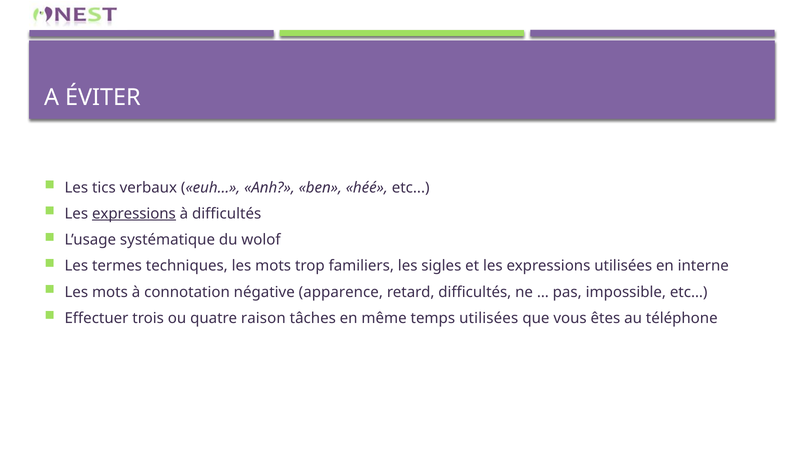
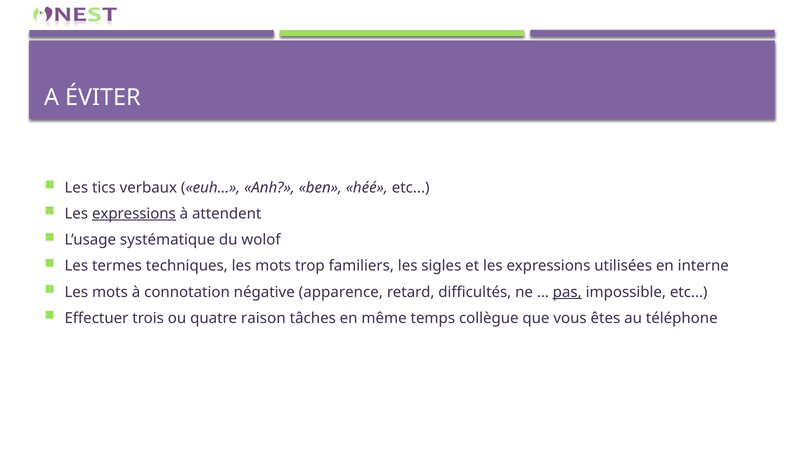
à difficultés: difficultés -> attendent (227, 214)
pas underline: none -> present (567, 292)
temps utilisées: utilisées -> collègue (489, 318)
